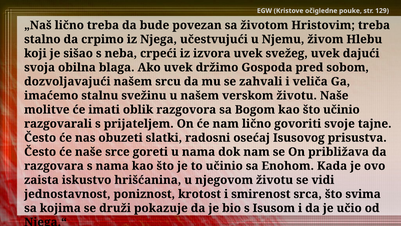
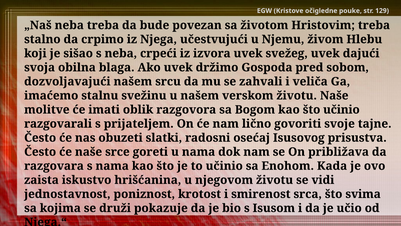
„Naš lično: lično -> neba (69, 25)
